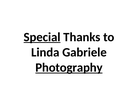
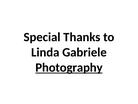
Special underline: present -> none (42, 37)
